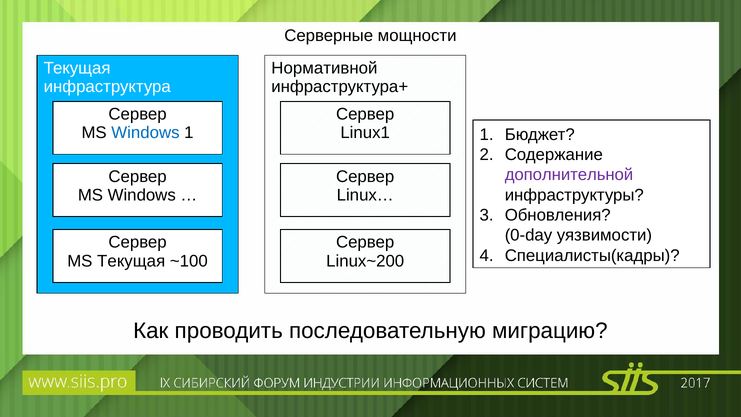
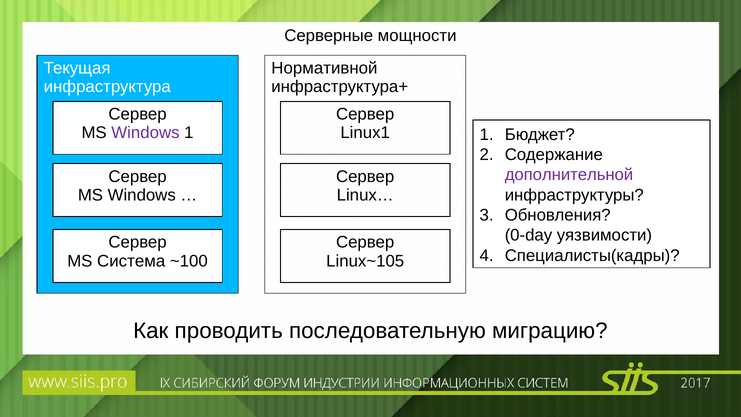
Windows colour: blue -> purple (145, 133)
MS Текущая: Текущая -> Система (131, 261)
Linux~200: Linux~200 -> Linux~105 (365, 261)
